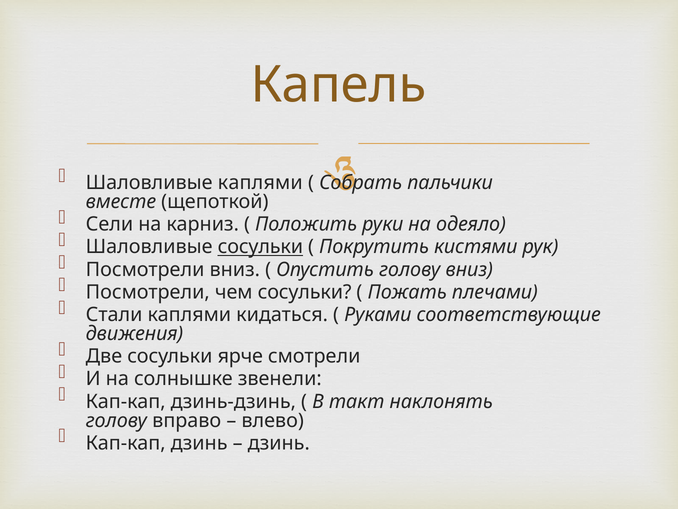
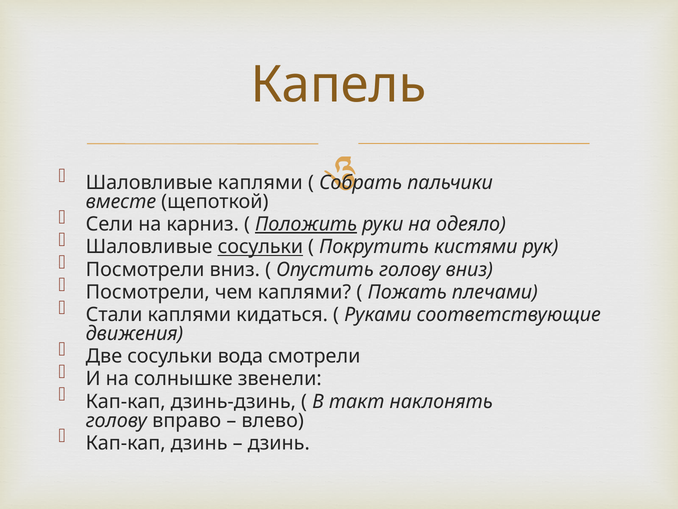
Положить underline: none -> present (306, 224)
чем сосульки: сосульки -> каплями (304, 292)
ярче: ярче -> вода (240, 356)
